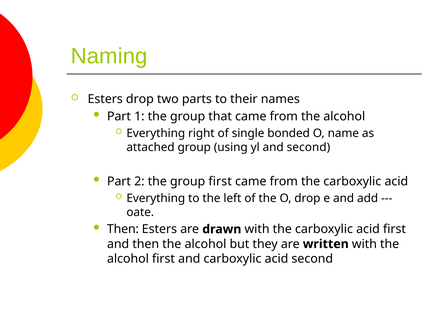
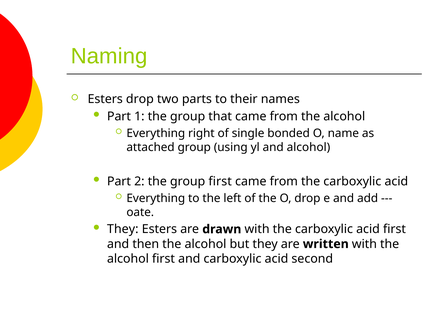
and second: second -> alcohol (308, 147)
Then: Then -> They (123, 229)
